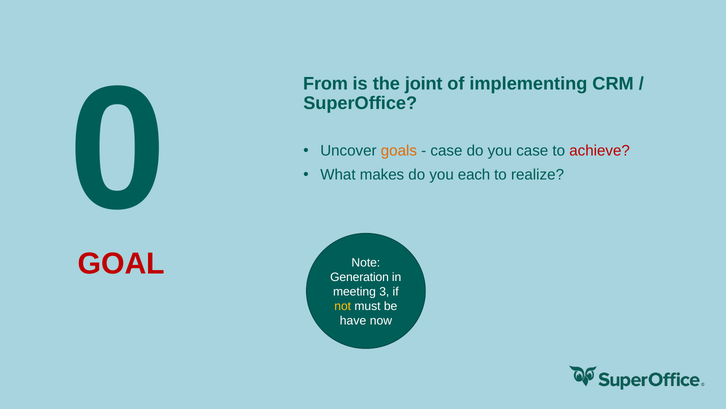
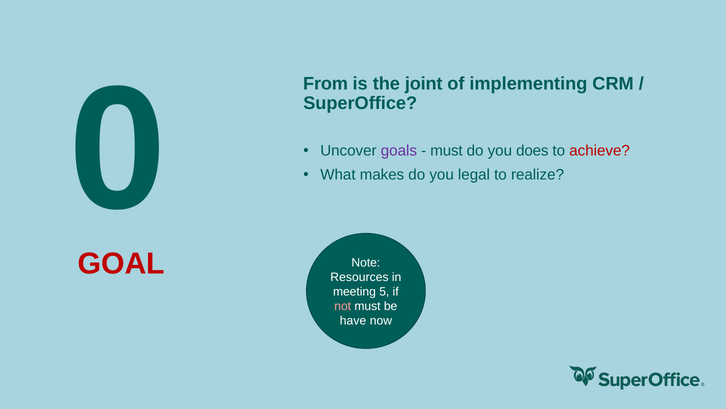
goals colour: orange -> purple (399, 151)
case: case -> must (447, 151)
you case: case -> does (532, 151)
each: each -> legal (474, 175)
Generation: Generation -> Resources (359, 277)
3: 3 -> 5 (384, 291)
not colour: yellow -> pink (343, 306)
